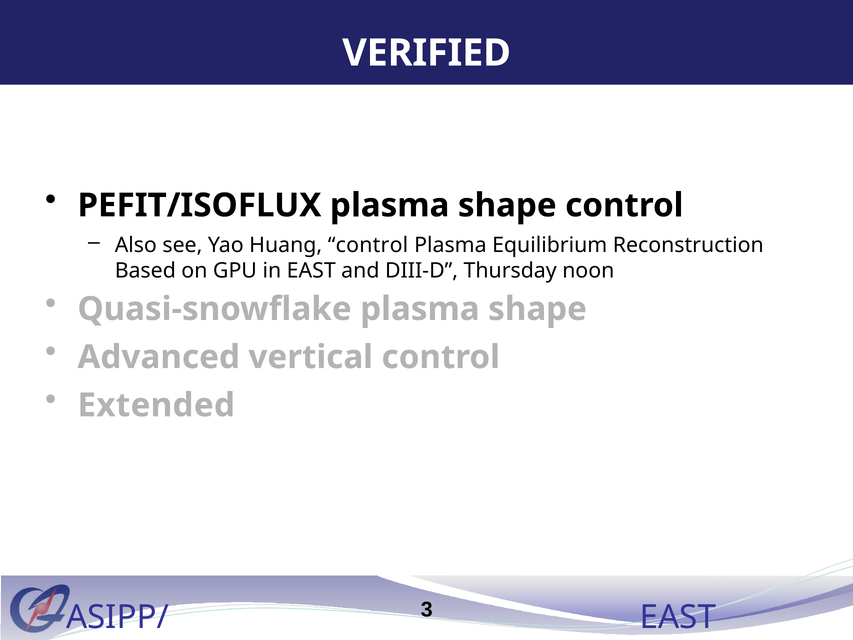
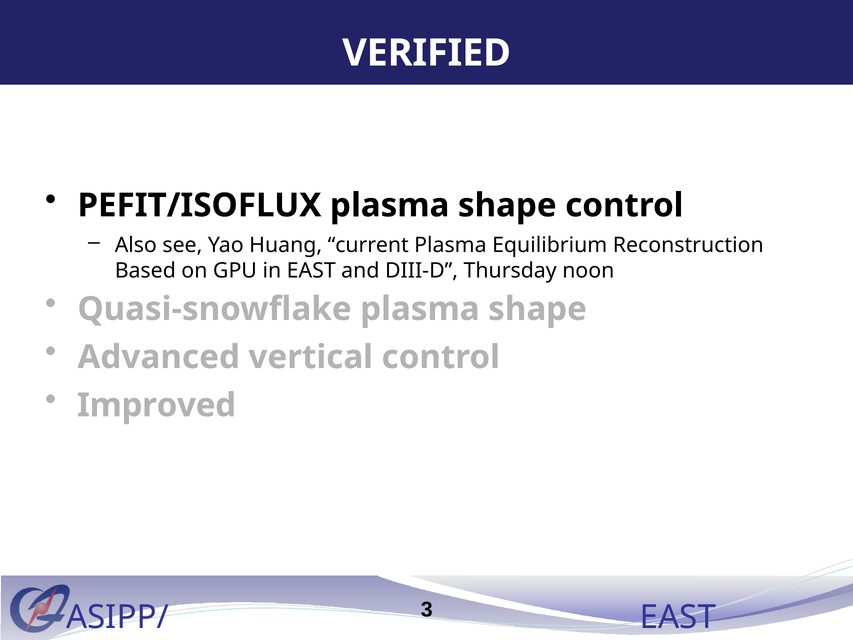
Huang control: control -> current (368, 245)
Extended: Extended -> Improved (157, 405)
